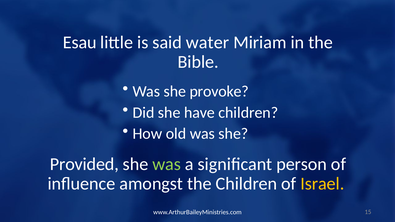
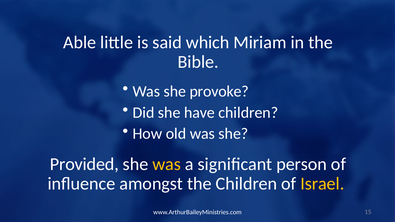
Esau: Esau -> Able (80, 42)
water: water -> which (208, 42)
was colour: light green -> yellow (167, 164)
